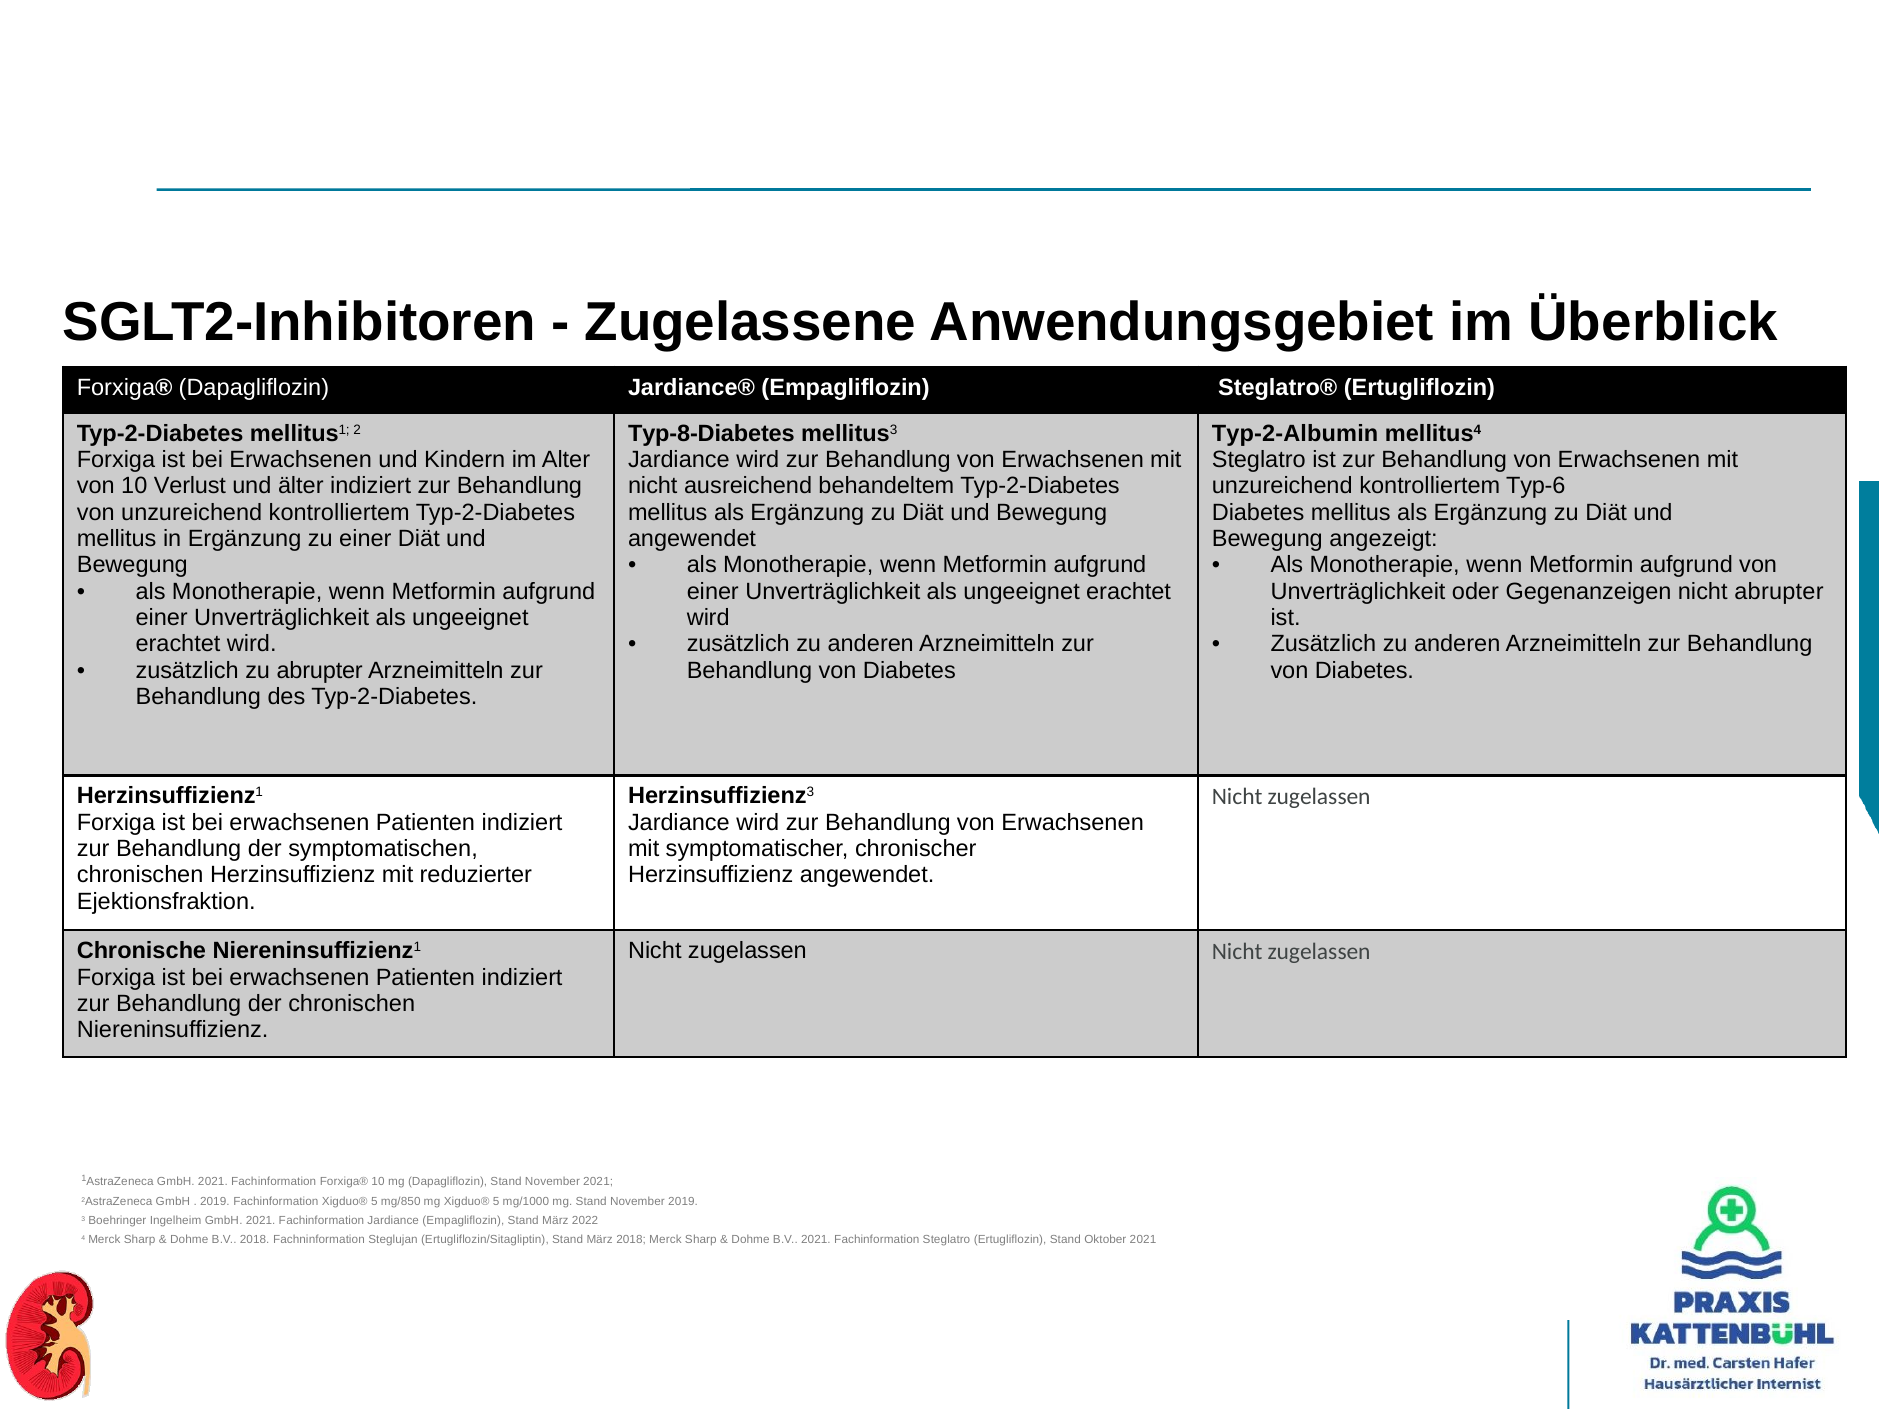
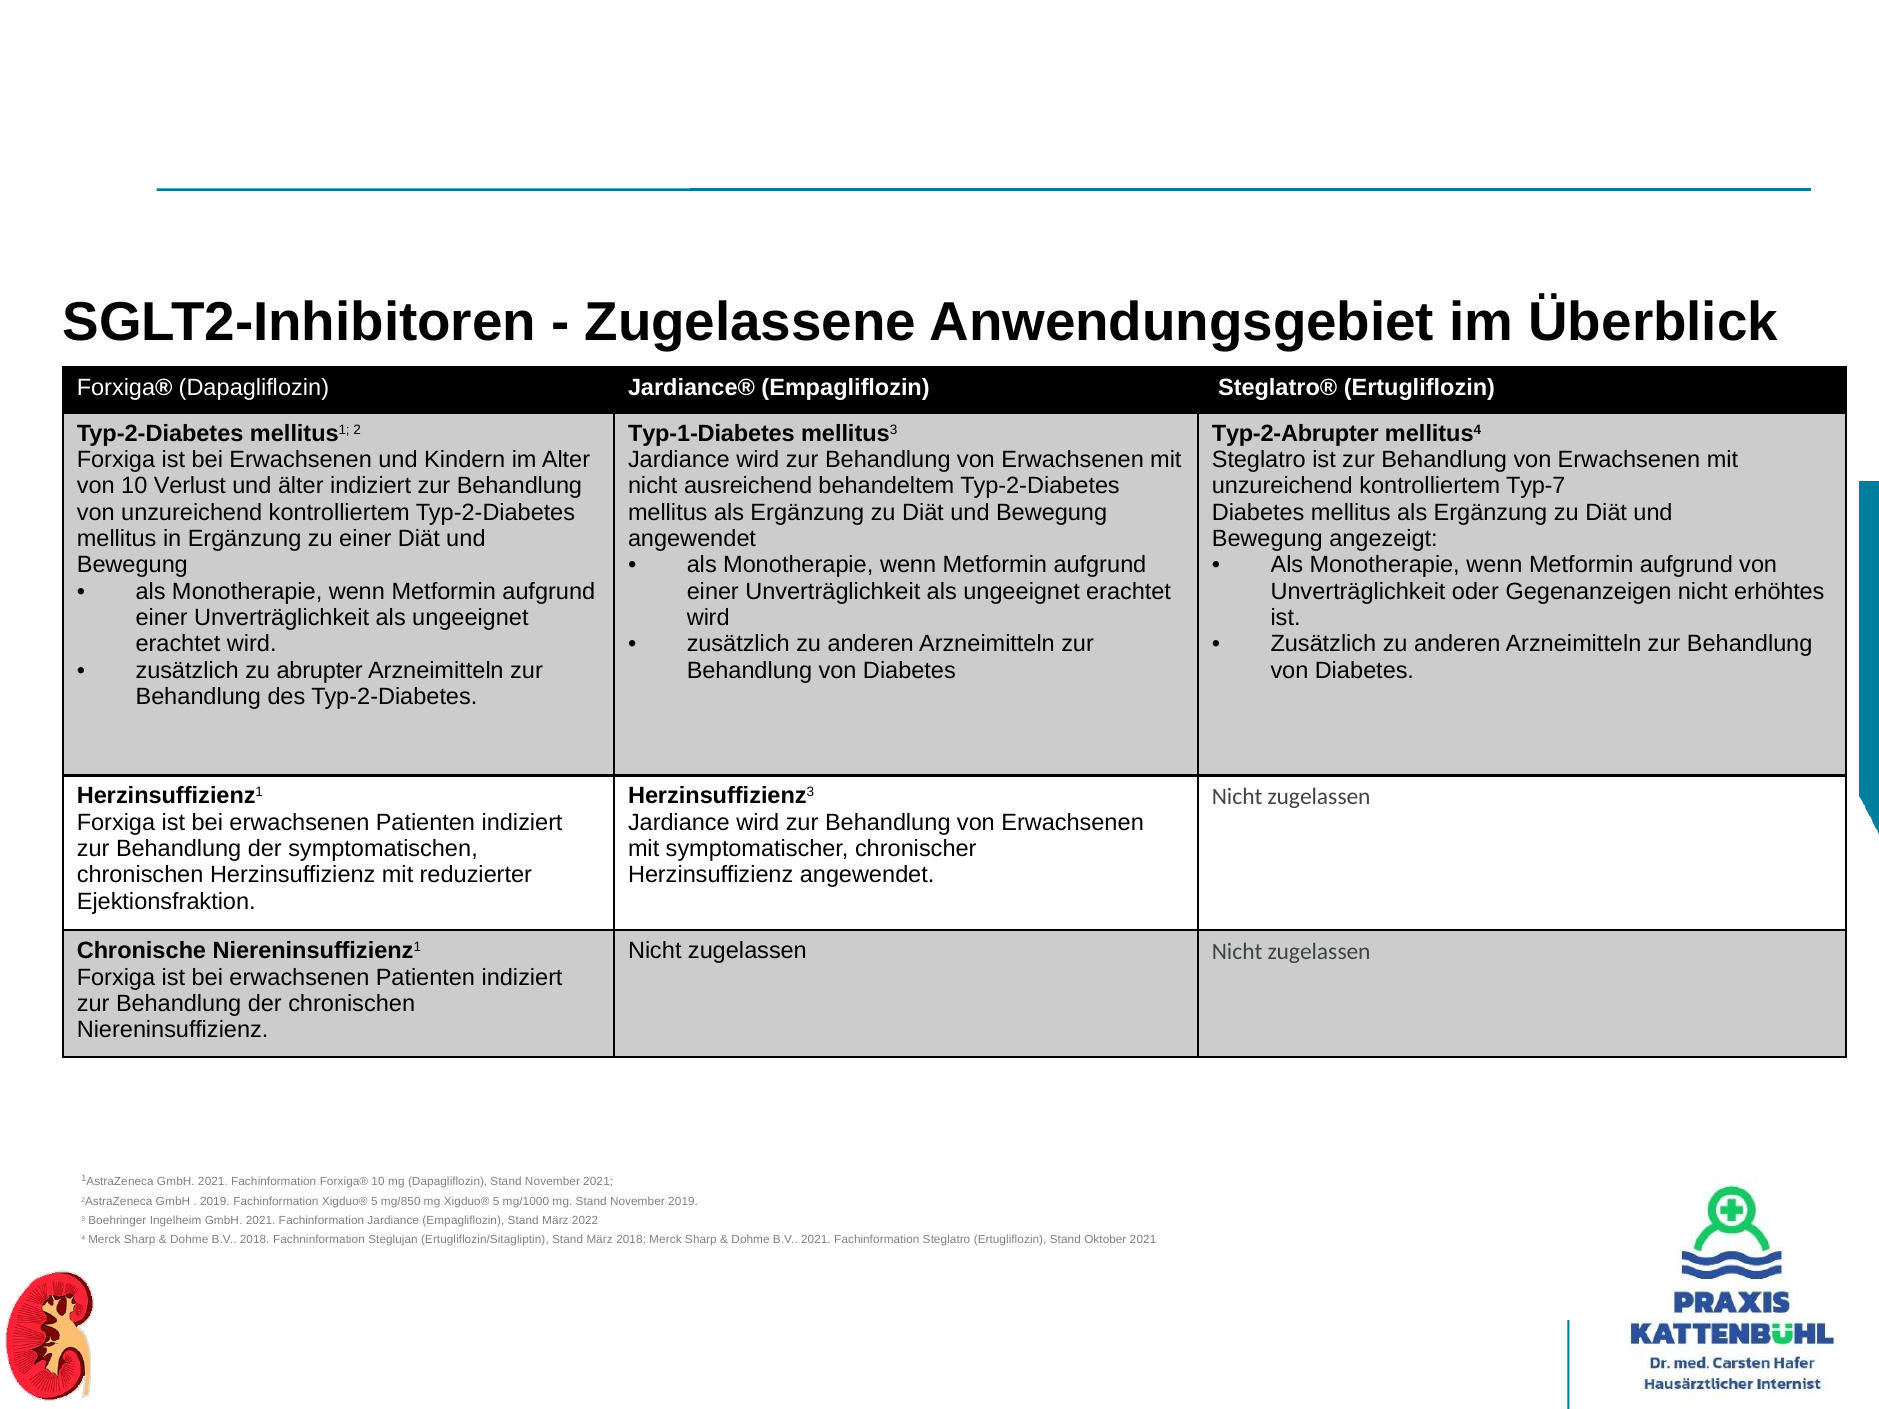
Typ-8-Diabetes: Typ-8-Diabetes -> Typ-1-Diabetes (711, 434)
Typ-2-Albumin: Typ-2-Albumin -> Typ-2-Abrupter (1295, 434)
Typ-6: Typ-6 -> Typ-7 (1536, 486)
nicht abrupter: abrupter -> erhöhtes (1779, 592)
